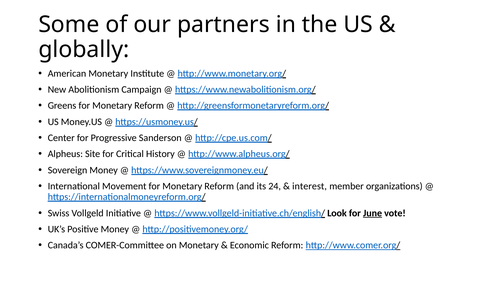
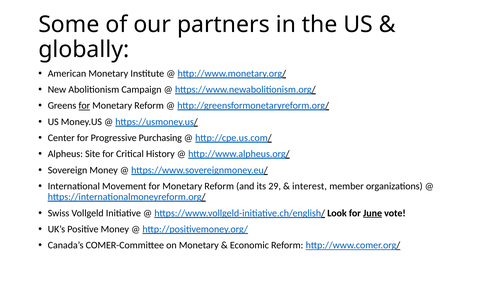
for underline: none -> present (84, 106)
Sanderson: Sanderson -> Purchasing (160, 138)
24: 24 -> 29 (275, 186)
